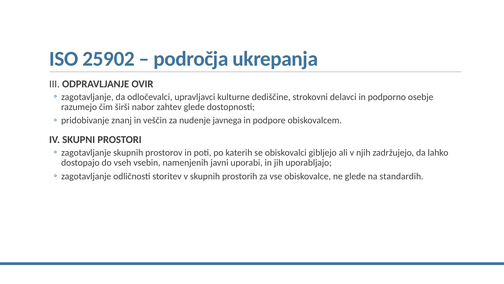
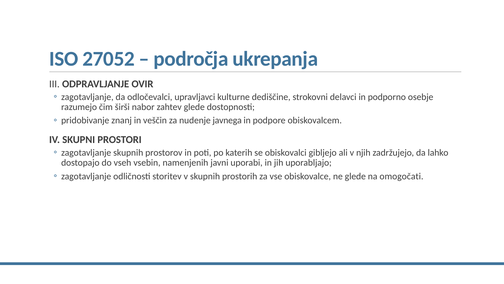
25902: 25902 -> 27052 (109, 59)
standardih: standardih -> omogočati (401, 176)
